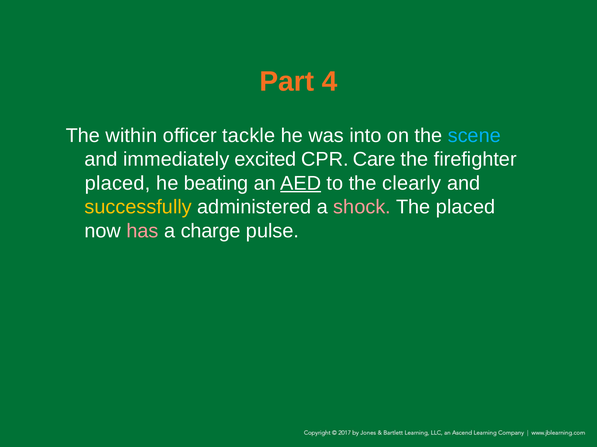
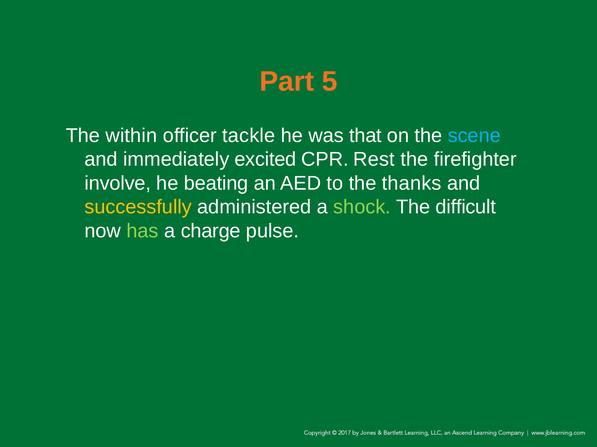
4: 4 -> 5 (330, 82)
into: into -> that (366, 136)
Care: Care -> Rest (374, 160)
placed: placed -> involve (118, 183)
AED underline: present -> none (301, 183)
clearly: clearly -> thanks (412, 183)
shock colour: pink -> light green (362, 207)
The placed: placed -> difficult (466, 207)
has colour: pink -> light green (143, 231)
